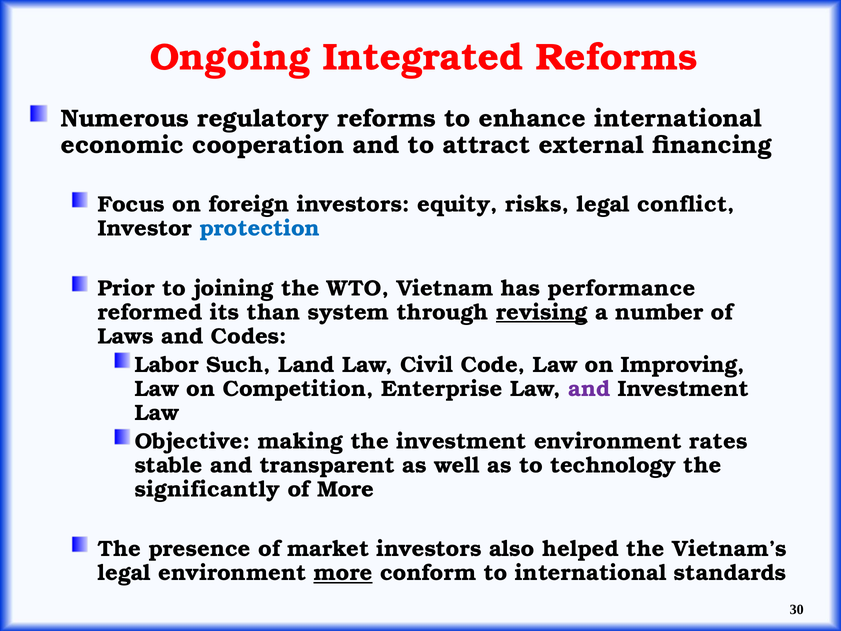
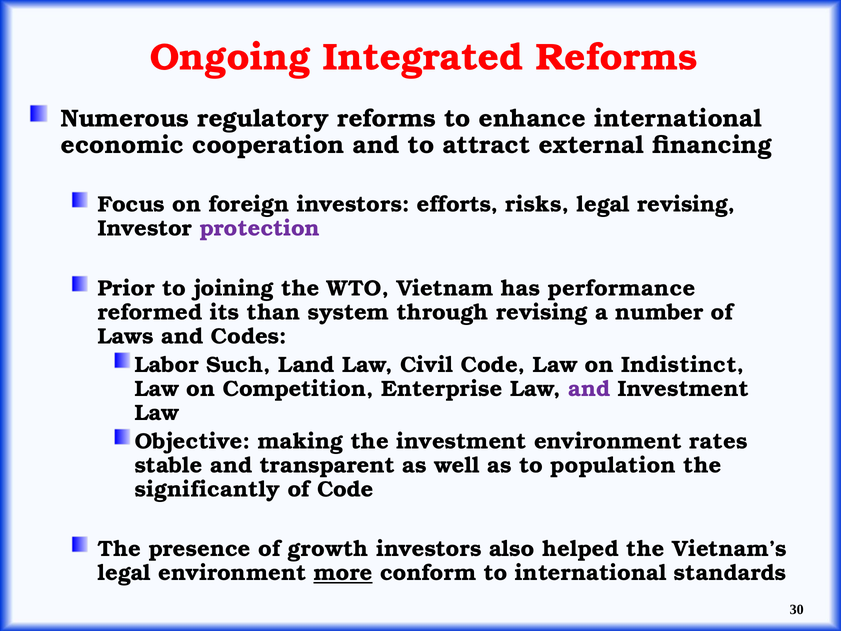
equity: equity -> efforts (458, 204)
legal conflict: conflict -> revising (686, 204)
protection colour: blue -> purple (260, 228)
revising underline: present -> none (542, 312)
Improving: Improving -> Indistinct (683, 365)
technology: technology -> population (613, 465)
of More: More -> Code (346, 489)
market: market -> growth (328, 549)
